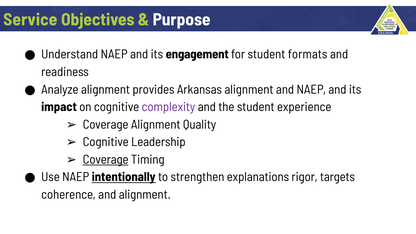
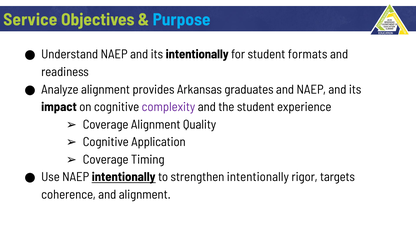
Purpose colour: white -> light blue (182, 20)
its engagement: engagement -> intentionally (197, 54)
Arkansas alignment: alignment -> graduates (249, 90)
Leadership: Leadership -> Application (158, 142)
Coverage underline: present -> none (106, 160)
strengthen explanations: explanations -> intentionally (258, 177)
